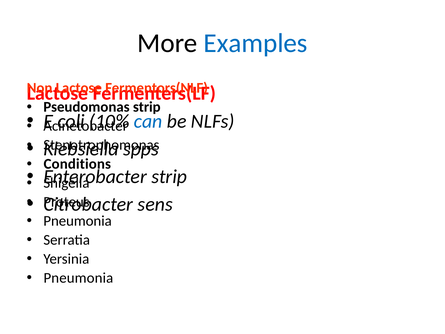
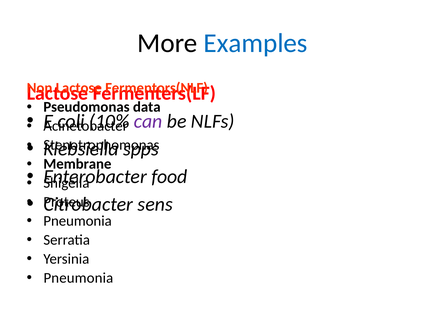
Pseudomonas strip: strip -> data (147, 107)
can colour: blue -> purple (148, 121)
Conditions: Conditions -> Membrane (77, 164)
strip: strip -> food (169, 176)
